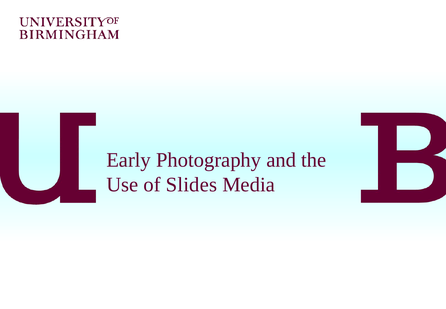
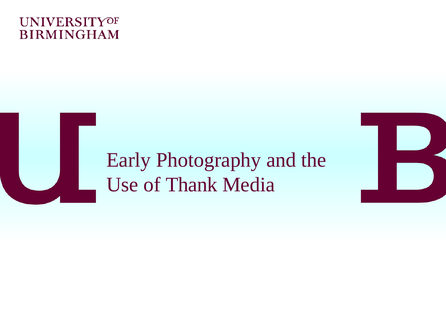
Slides: Slides -> Thank (192, 184)
